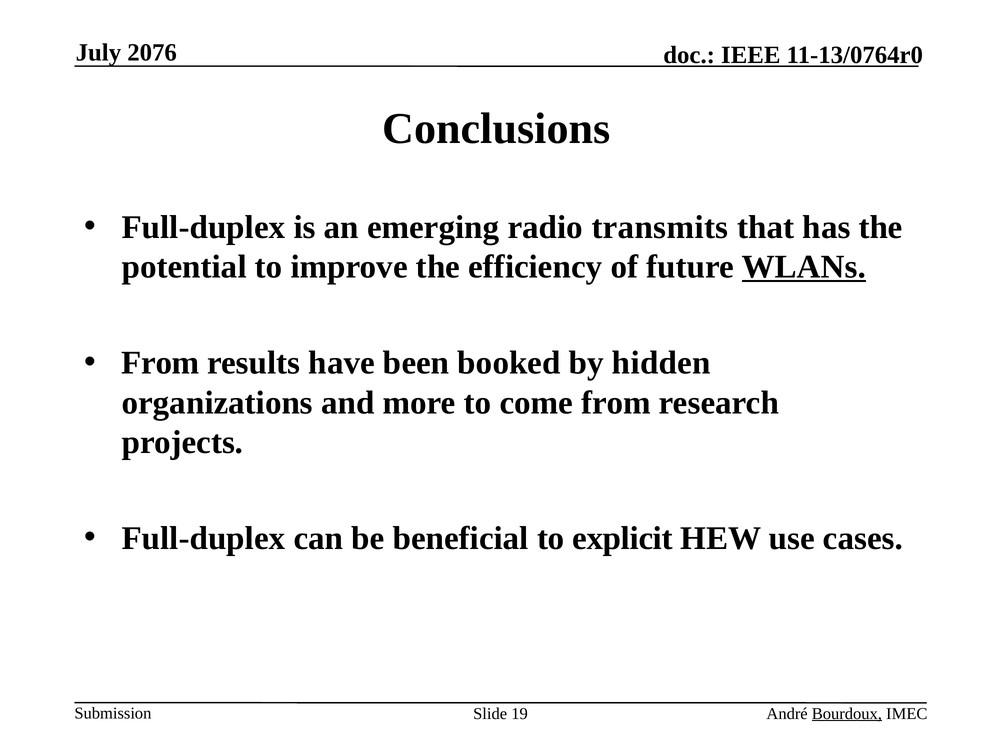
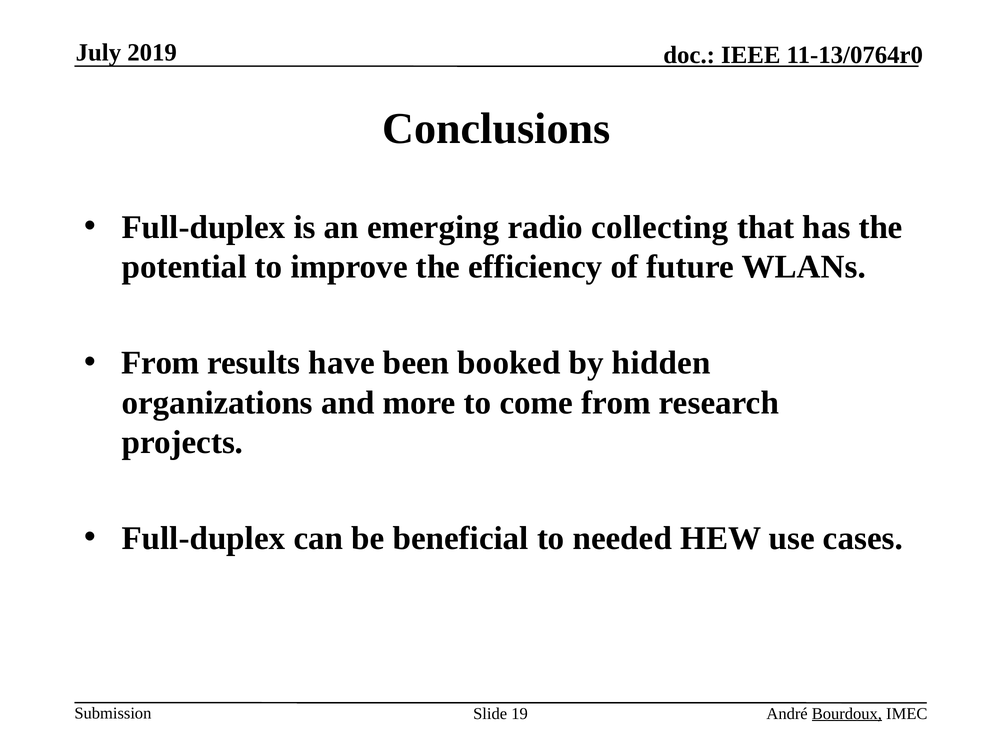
2076: 2076 -> 2019 (152, 53)
transmits: transmits -> collecting (660, 228)
WLANs underline: present -> none (804, 267)
explicit: explicit -> needed (622, 539)
